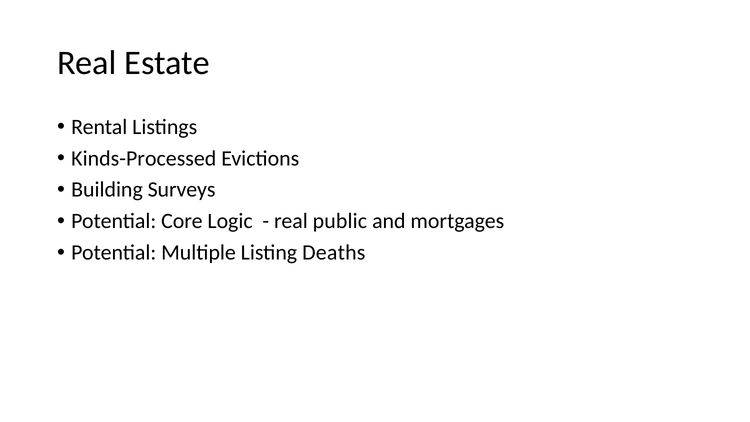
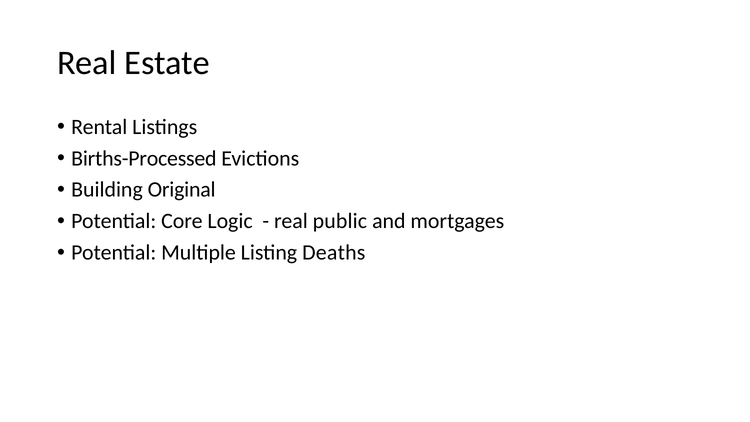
Kinds-Processed: Kinds-Processed -> Births-Processed (144, 158)
Surveys: Surveys -> Original (182, 190)
